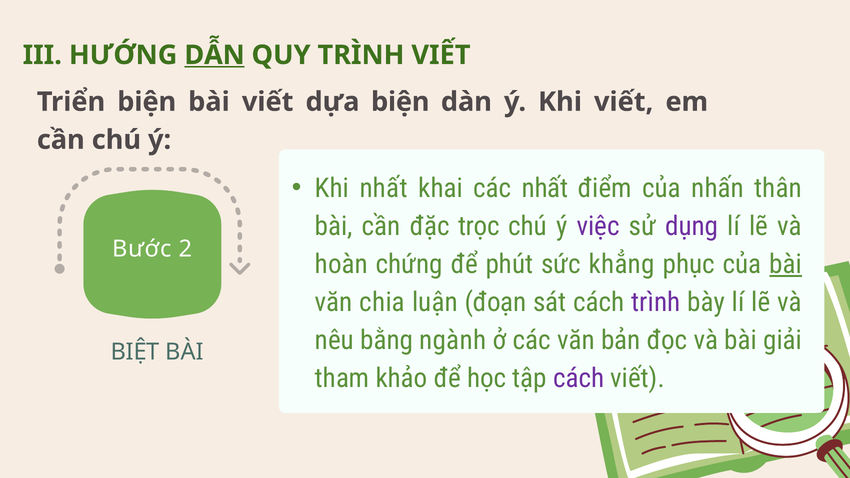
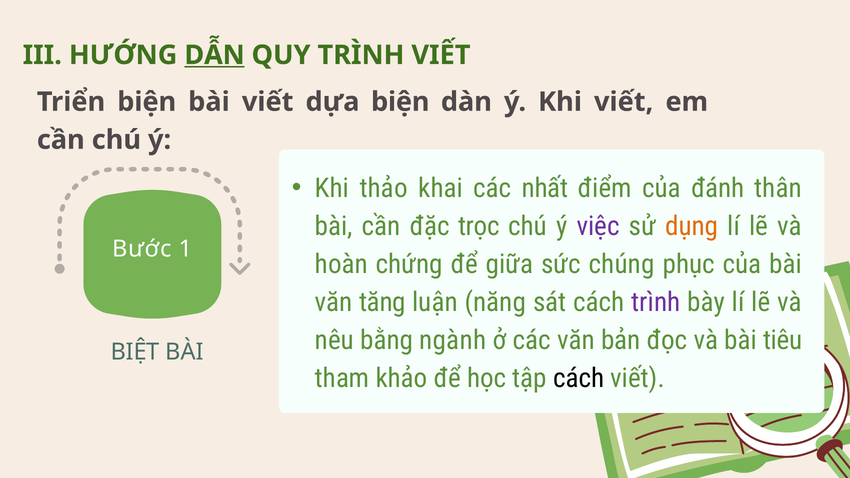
Khi nhất: nhất -> thảo (384, 188)
nhấn: nhấn -> đánh (718, 188)
dụng colour: purple -> orange (692, 226)
2: 2 -> 1 (186, 249)
phút: phút -> giữa (509, 264)
khẳng: khẳng -> chúng (622, 264)
bài underline: present -> none (786, 264)
chia: chia -> tăng (382, 302)
đoạn: đoạn -> năng (495, 302)
giải: giải -> tiêu (783, 340)
cách colour: purple -> black (579, 378)
